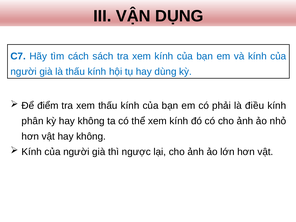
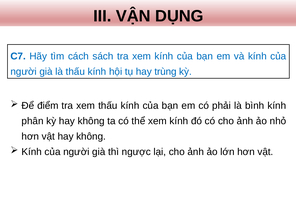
dùng: dùng -> trùng (166, 72)
điều: điều -> bình (255, 106)
